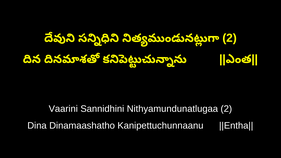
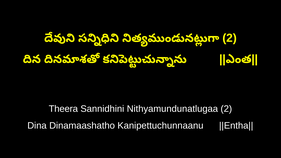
Vaarini: Vaarini -> Theera (63, 109)
